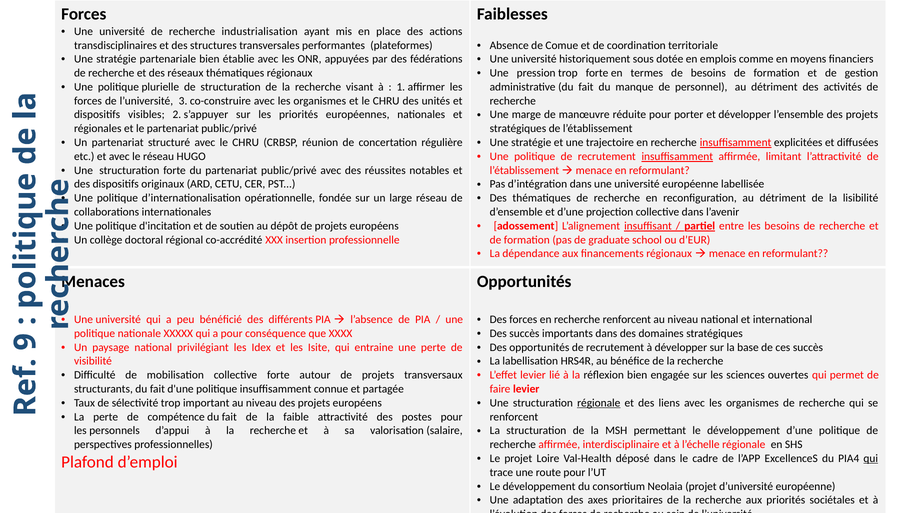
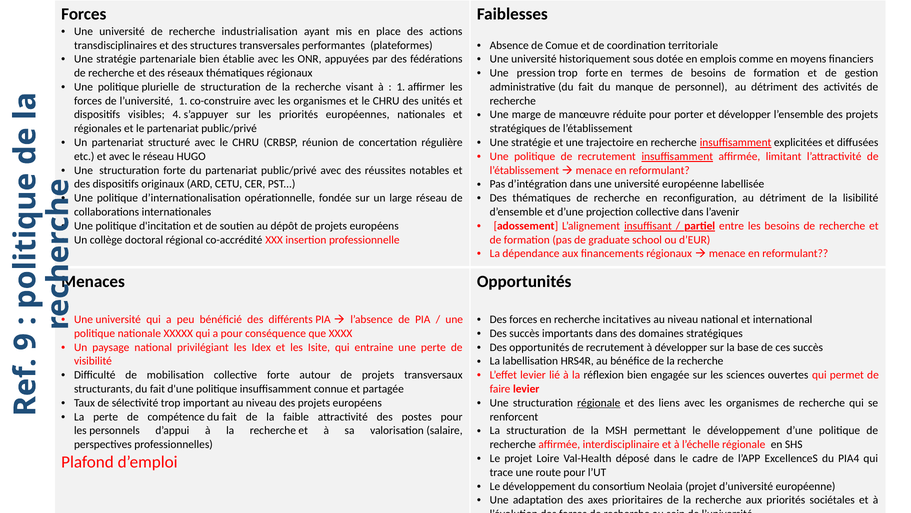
l’université 3: 3 -> 1 (183, 101)
2: 2 -> 4 (177, 115)
recherche renforcent: renforcent -> incitatives (627, 319)
qui underline: present -> none (871, 458)
